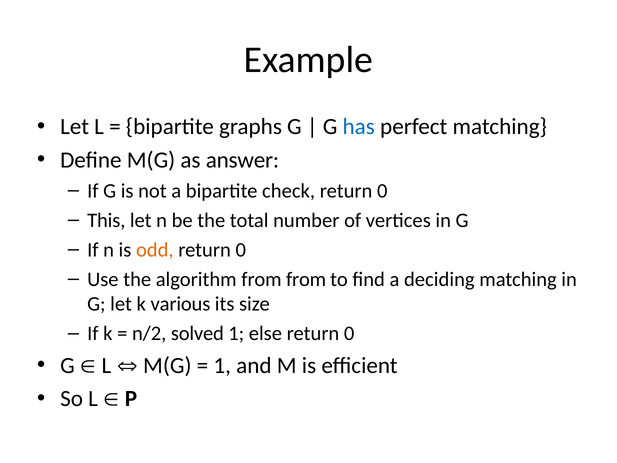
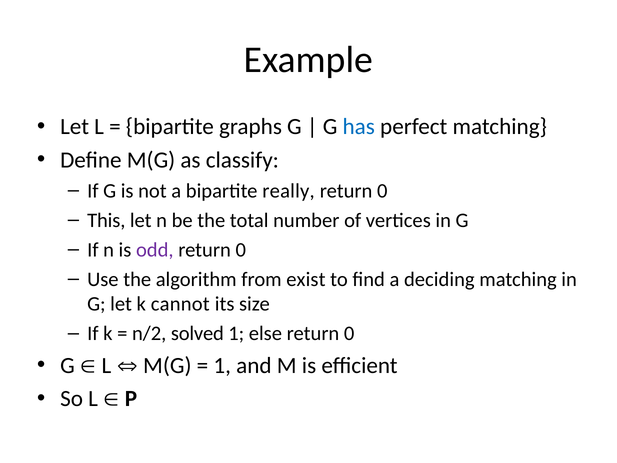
answer: answer -> classify (242, 160)
check: check -> really (289, 191)
odd colour: orange -> purple (155, 250)
from from: from -> exist (306, 279)
various: various -> cannot (180, 304)
